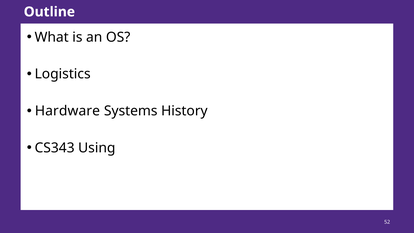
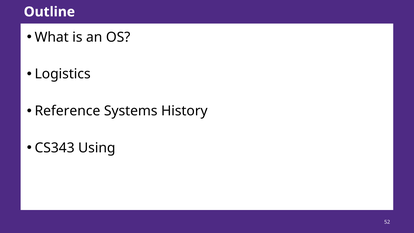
Hardware: Hardware -> Reference (67, 111)
